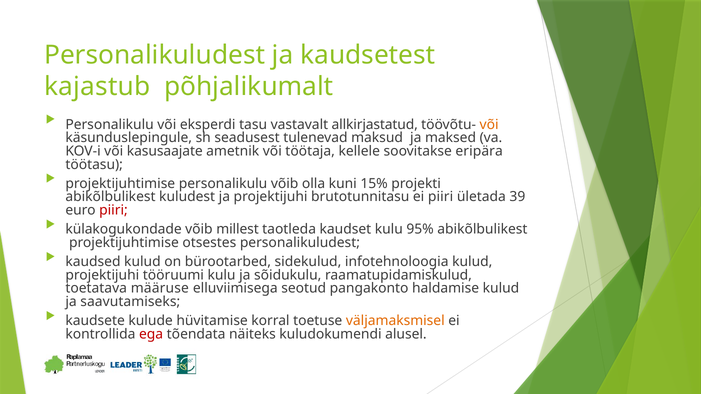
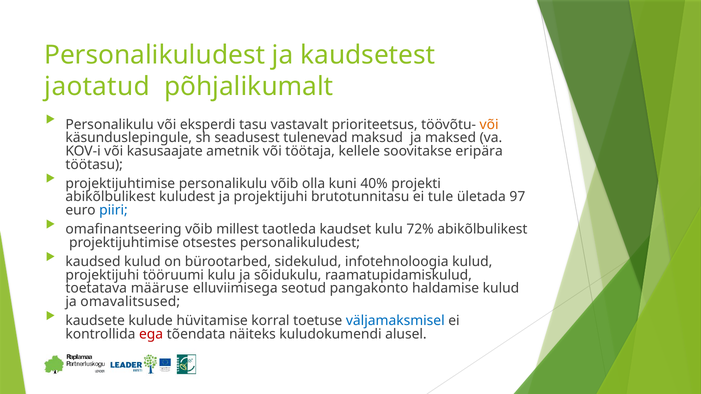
kajastub: kajastub -> jaotatud (97, 87)
allkirjastatud: allkirjastatud -> prioriteetsus (375, 125)
15%: 15% -> 40% (374, 184)
ei piiri: piiri -> tule (441, 197)
39: 39 -> 97 (517, 197)
piiri colour: red -> blue (113, 210)
külakogukondade: külakogukondade -> omafinantseering (124, 229)
95%: 95% -> 72% (420, 229)
saavutamiseks: saavutamiseks -> omavalitsused (130, 302)
väljamaksmisel colour: orange -> blue (395, 321)
